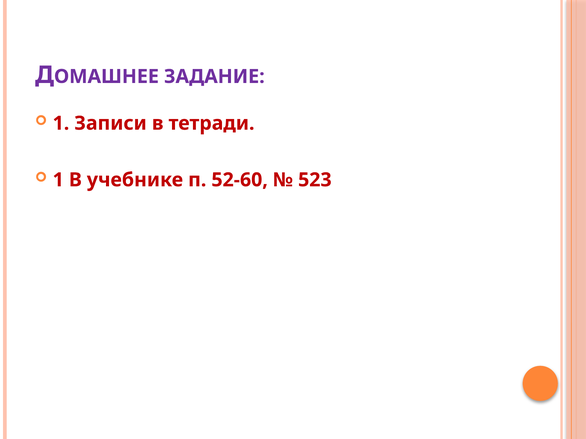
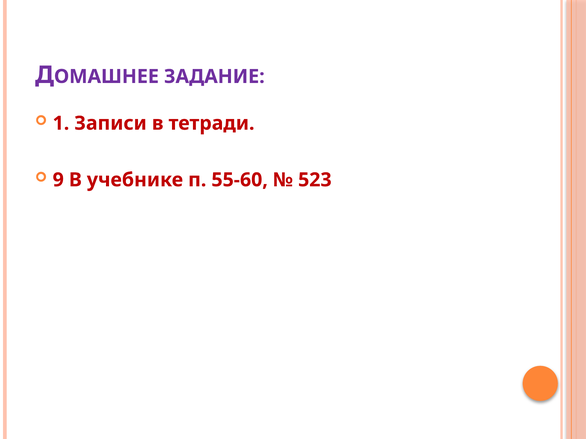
1: 1 -> 9 (58, 180)
52-60: 52-60 -> 55-60 (240, 180)
